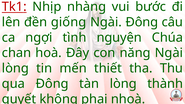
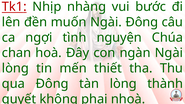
giống: giống -> muốn (69, 22)
năng: năng -> ngàn (135, 53)
